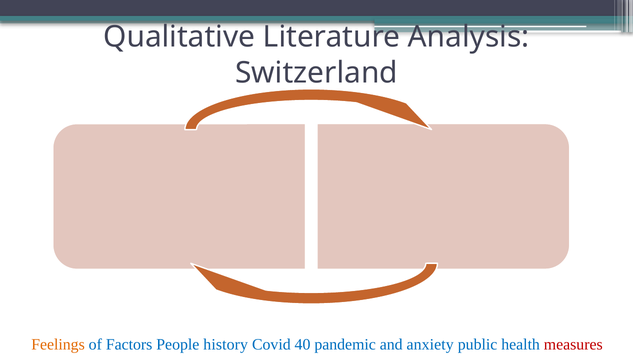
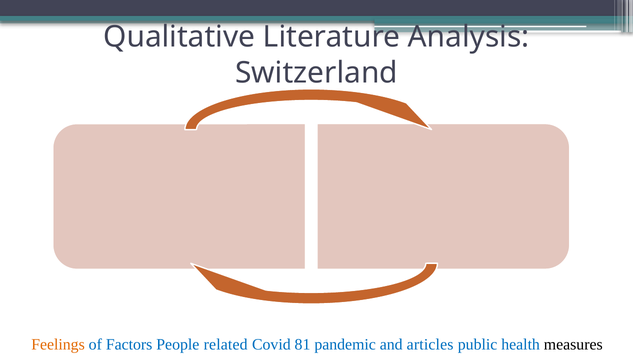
history: history -> related (226, 345)
40: 40 -> 81 (303, 345)
anxiety: anxiety -> articles (430, 345)
measures colour: red -> black (573, 345)
